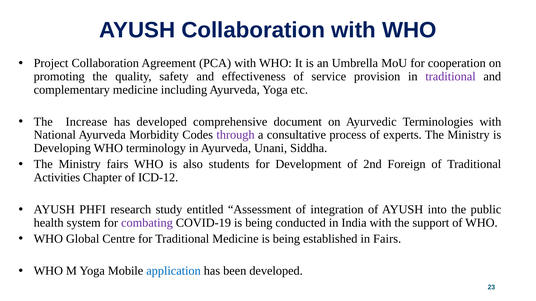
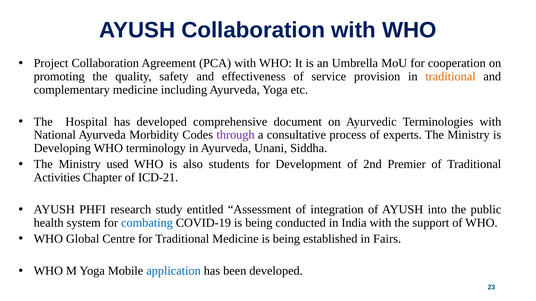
traditional colour: purple -> orange (451, 77)
Increase: Increase -> Hospital (86, 122)
Ministry fairs: fairs -> used (118, 164)
Foreign: Foreign -> Premier (407, 164)
ICD-12: ICD-12 -> ICD-21 (158, 178)
combating colour: purple -> blue (147, 223)
